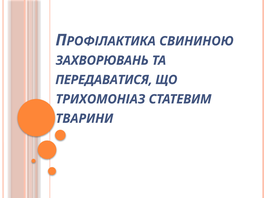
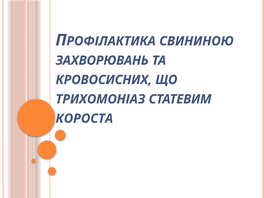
ПЕРЕДАВАТИСЯ: ПЕРЕДАВАТИСЯ -> КРОВОСИСНИХ (104, 80)
ТВАРИНИ: ТВАРИНИ -> КОРОСТА (84, 119)
